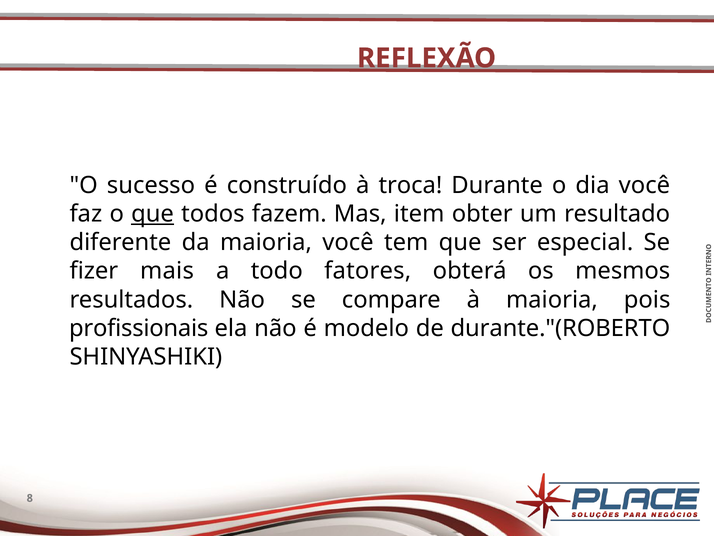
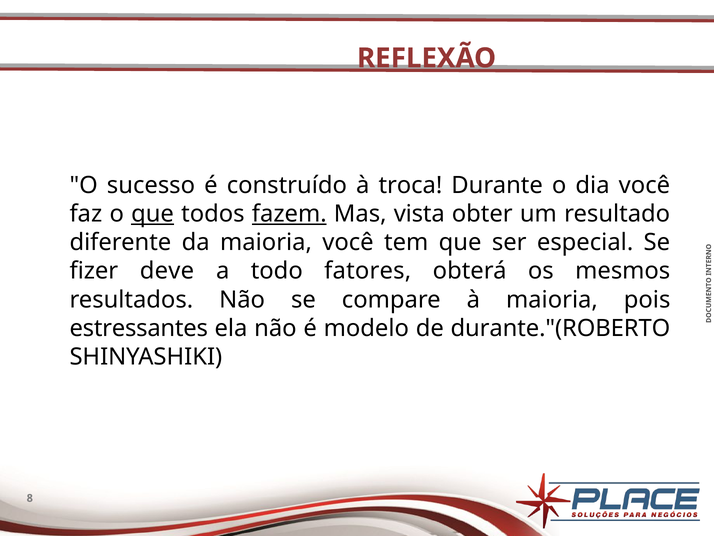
fazem underline: none -> present (289, 214)
item: item -> vista (419, 214)
mais: mais -> deve (167, 271)
profissionais: profissionais -> estressantes (139, 328)
